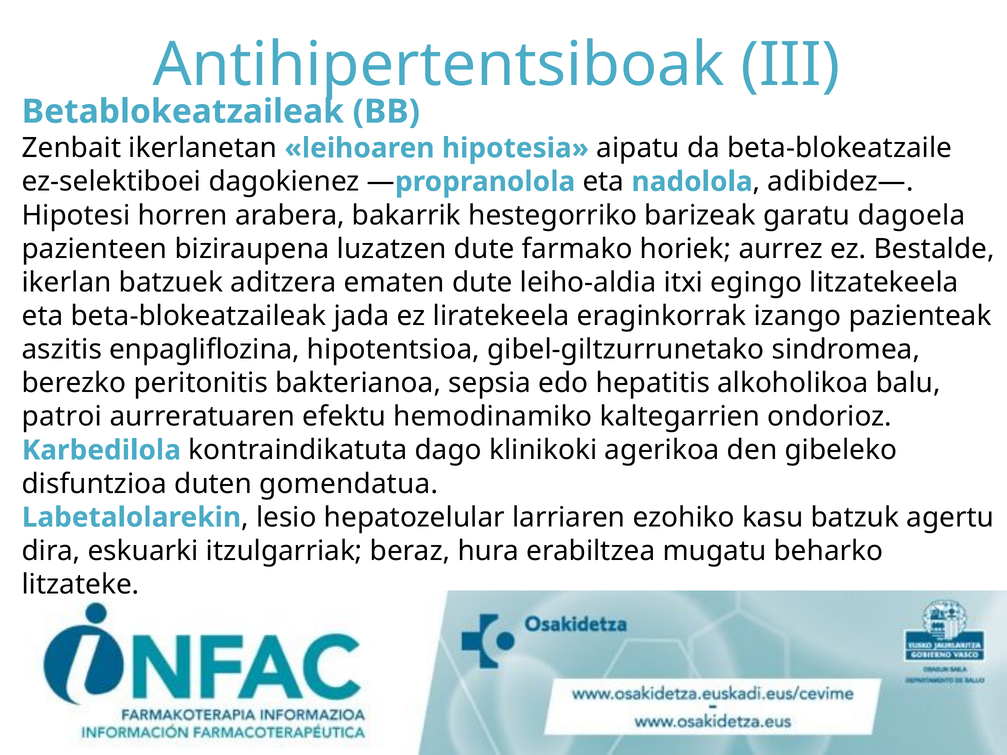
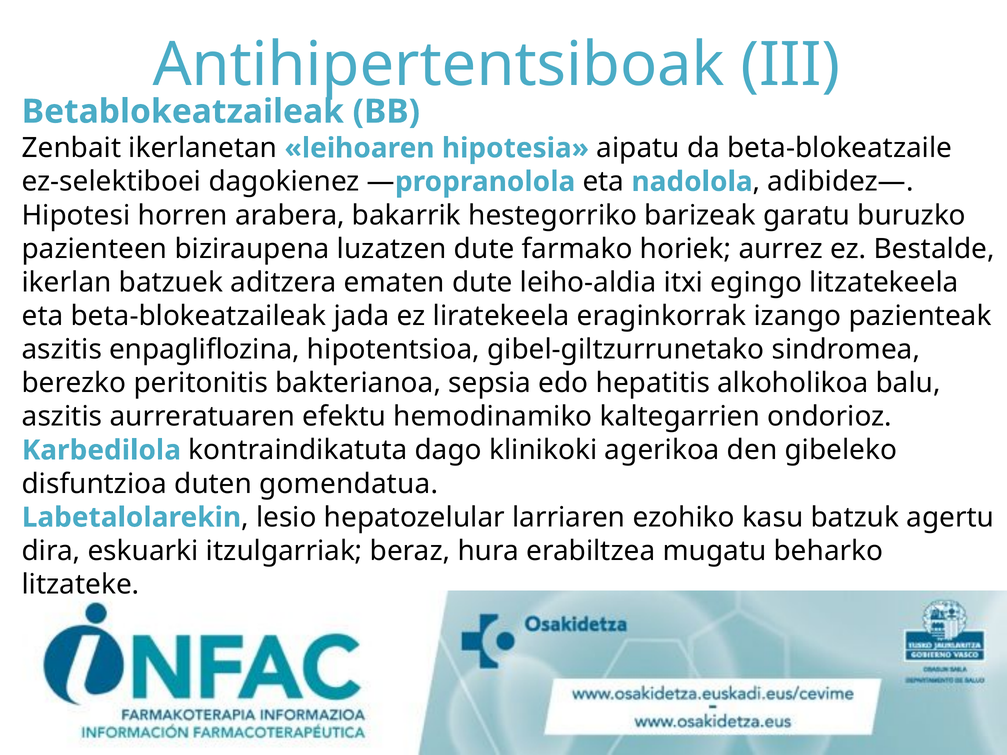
dagoela: dagoela -> buruzko (912, 215)
patroi: patroi -> aszitis (62, 417)
